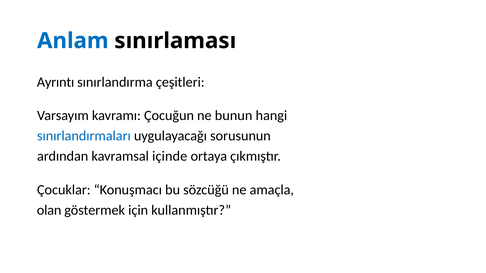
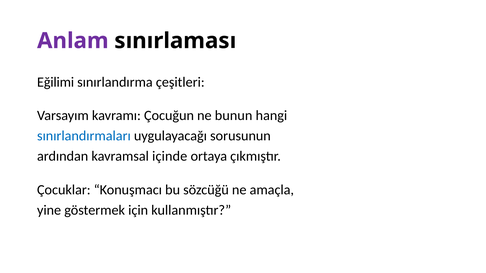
Anlam colour: blue -> purple (73, 41)
Ayrıntı: Ayrıntı -> Eğilimi (56, 82)
olan: olan -> yine (49, 210)
